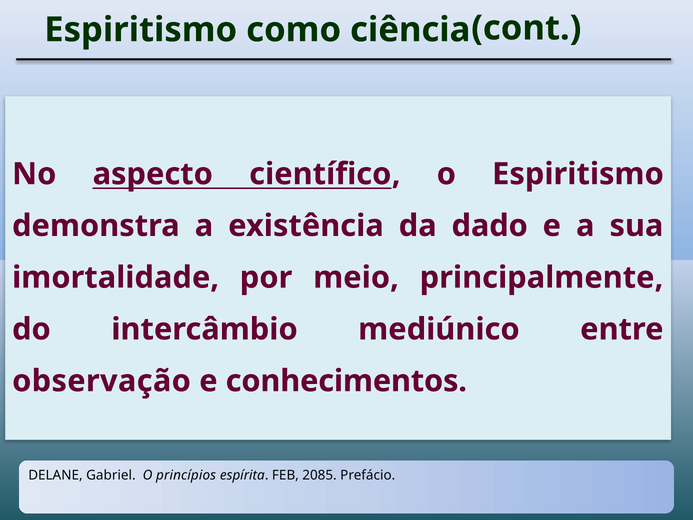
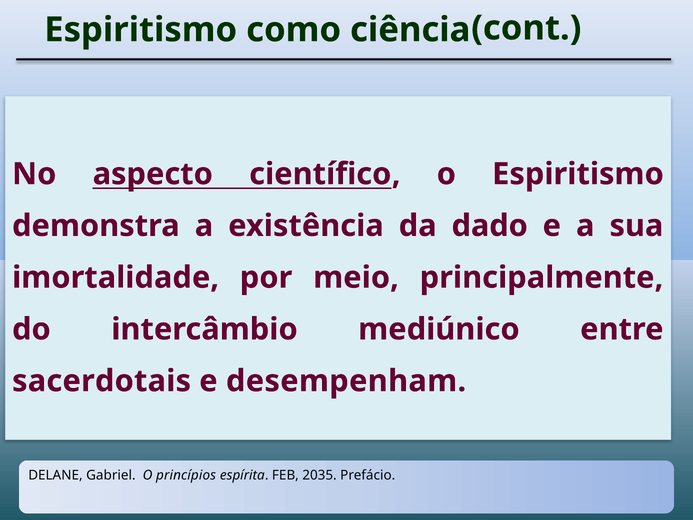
observação: observação -> sacerdotais (102, 381)
conhecimentos: conhecimentos -> desempenham (346, 381)
2085: 2085 -> 2035 (320, 475)
